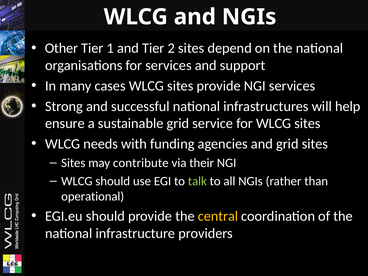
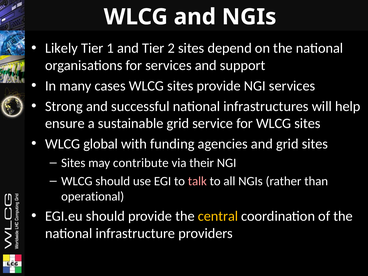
Other: Other -> Likely (61, 48)
needs: needs -> global (101, 144)
talk colour: light green -> pink (197, 181)
